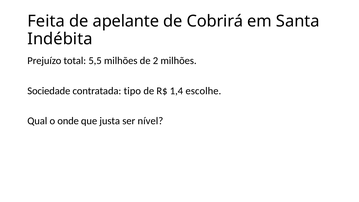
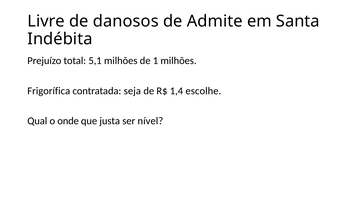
Feita: Feita -> Livre (46, 21)
apelante: apelante -> danosos (126, 21)
Cobrirá: Cobrirá -> Admite (215, 21)
5,5: 5,5 -> 5,1 (95, 61)
2: 2 -> 1 (155, 61)
Sociedade: Sociedade -> Frigorífica (49, 91)
tipo: tipo -> seja (132, 91)
